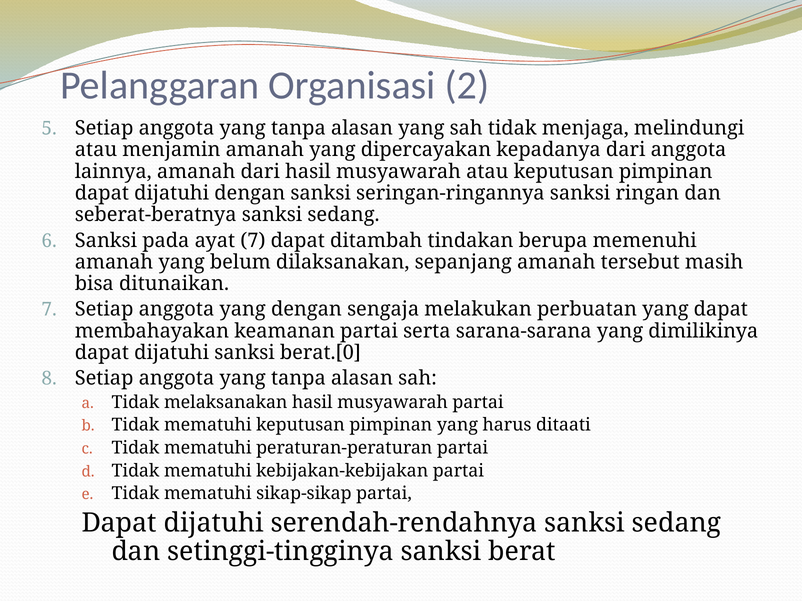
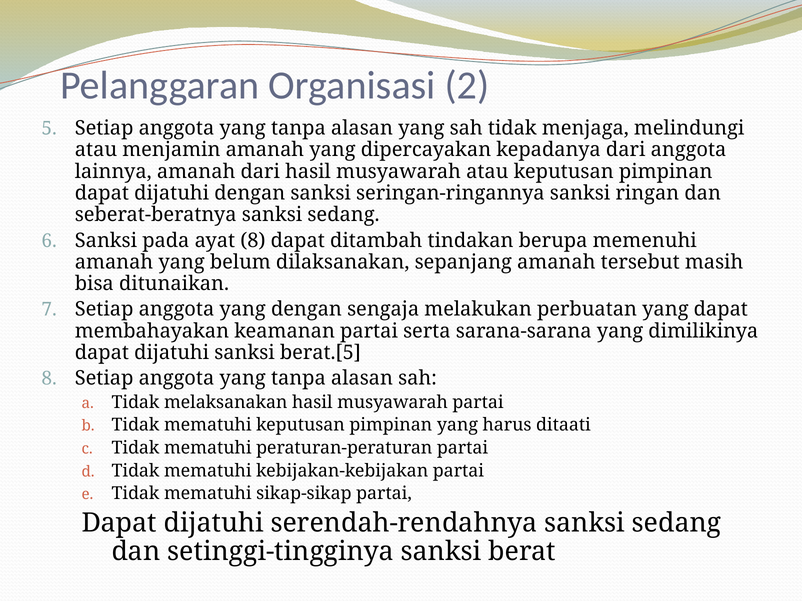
ayat 7: 7 -> 8 (253, 241)
berat.[0: berat.[0 -> berat.[5 (321, 353)
